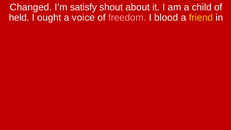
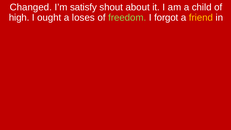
held: held -> high (19, 18)
voice: voice -> loses (83, 18)
freedom colour: pink -> light green (127, 18)
blood: blood -> forgot (166, 18)
